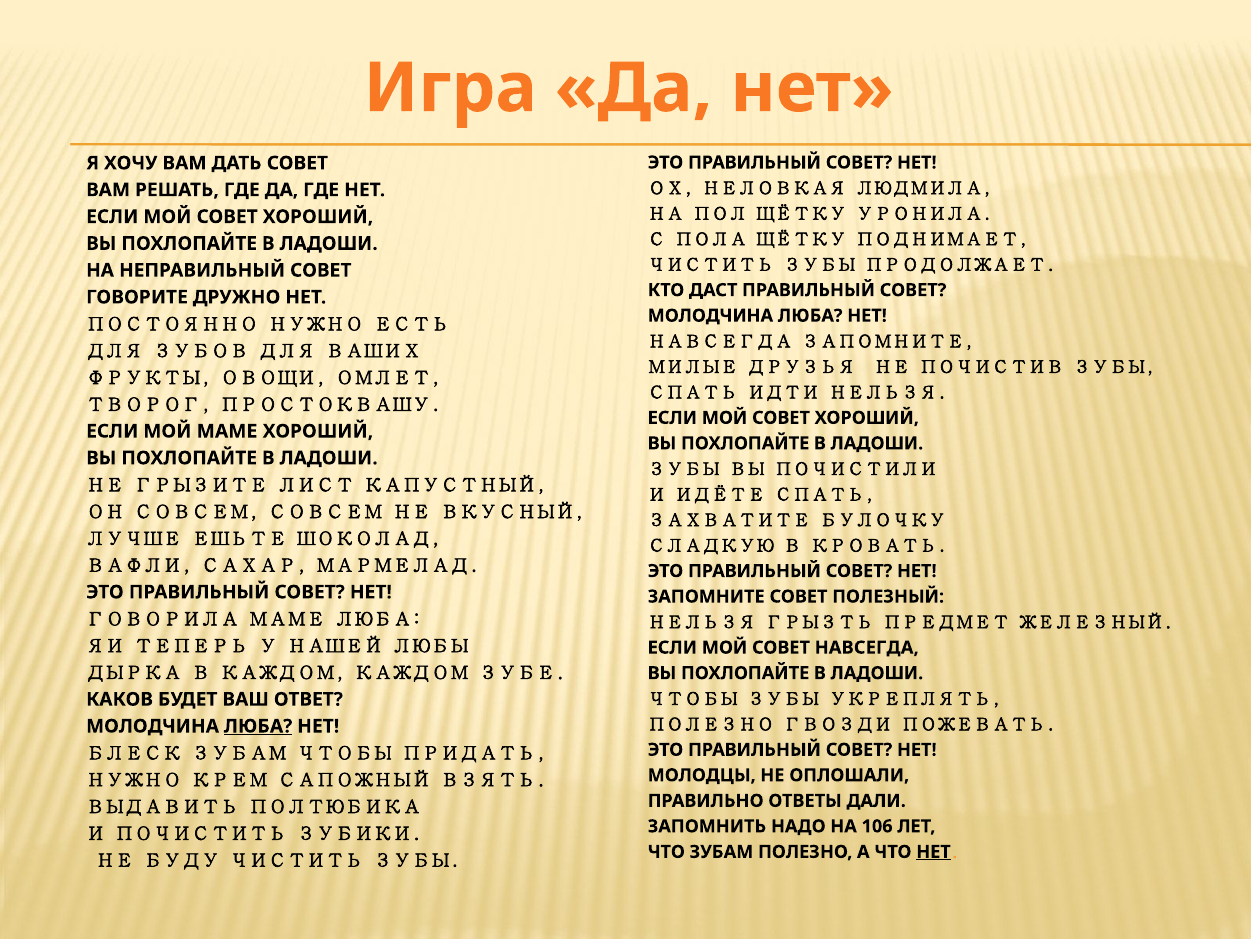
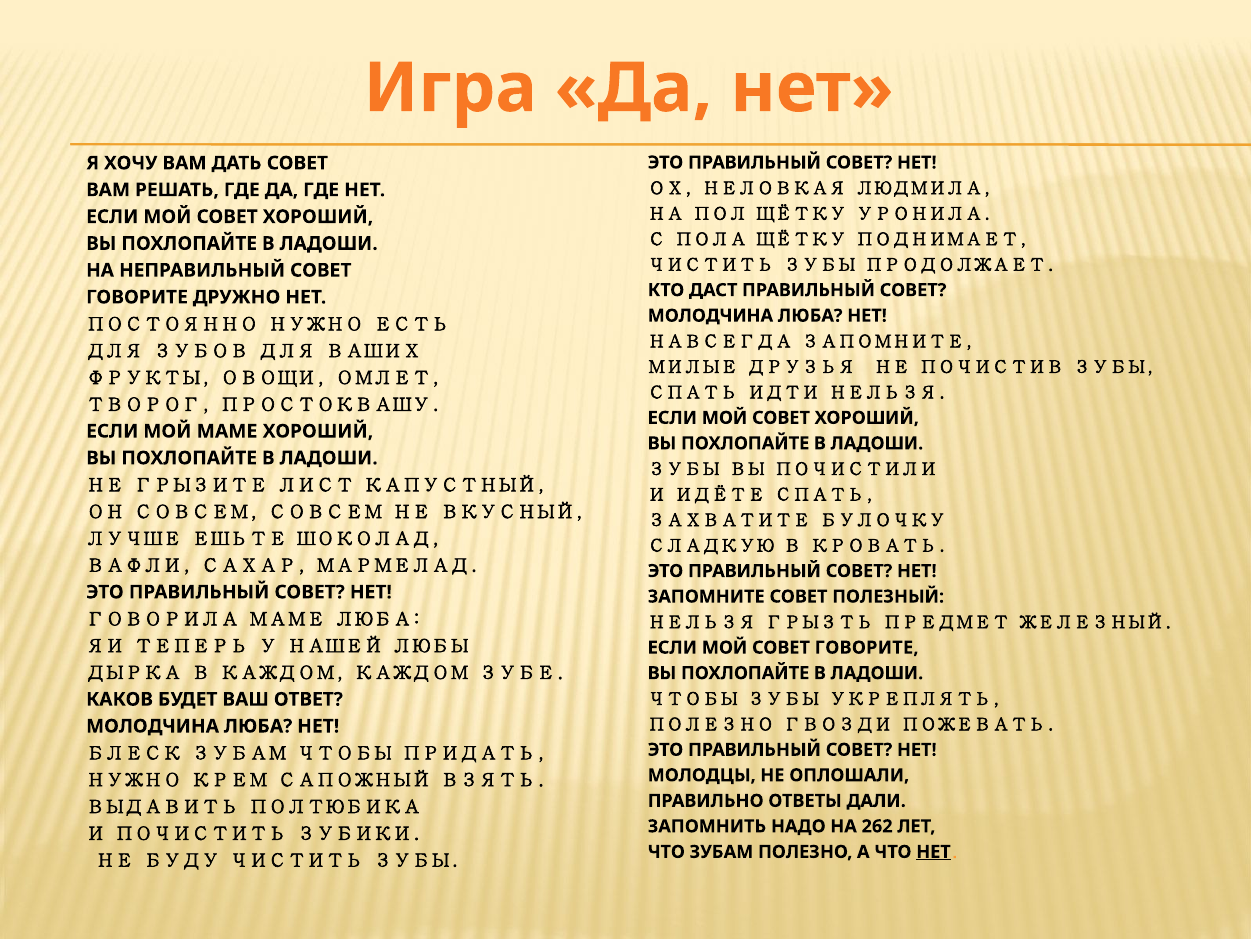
МОЙ СОВЕТ НАВСЕГДА: НАВСЕГДА -> ГОВОРИТЕ (867, 647)
ЛЮБА underline: present -> none (258, 726)
106: 106 -> 262 (877, 826)
